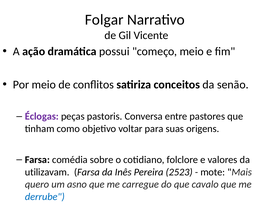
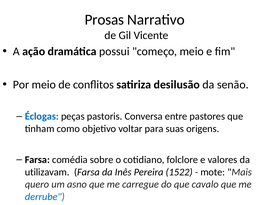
Folgar: Folgar -> Prosas (104, 20)
conceitos: conceitos -> desilusão (177, 85)
Éclogas colour: purple -> blue (42, 116)
2523: 2523 -> 1522 (179, 172)
